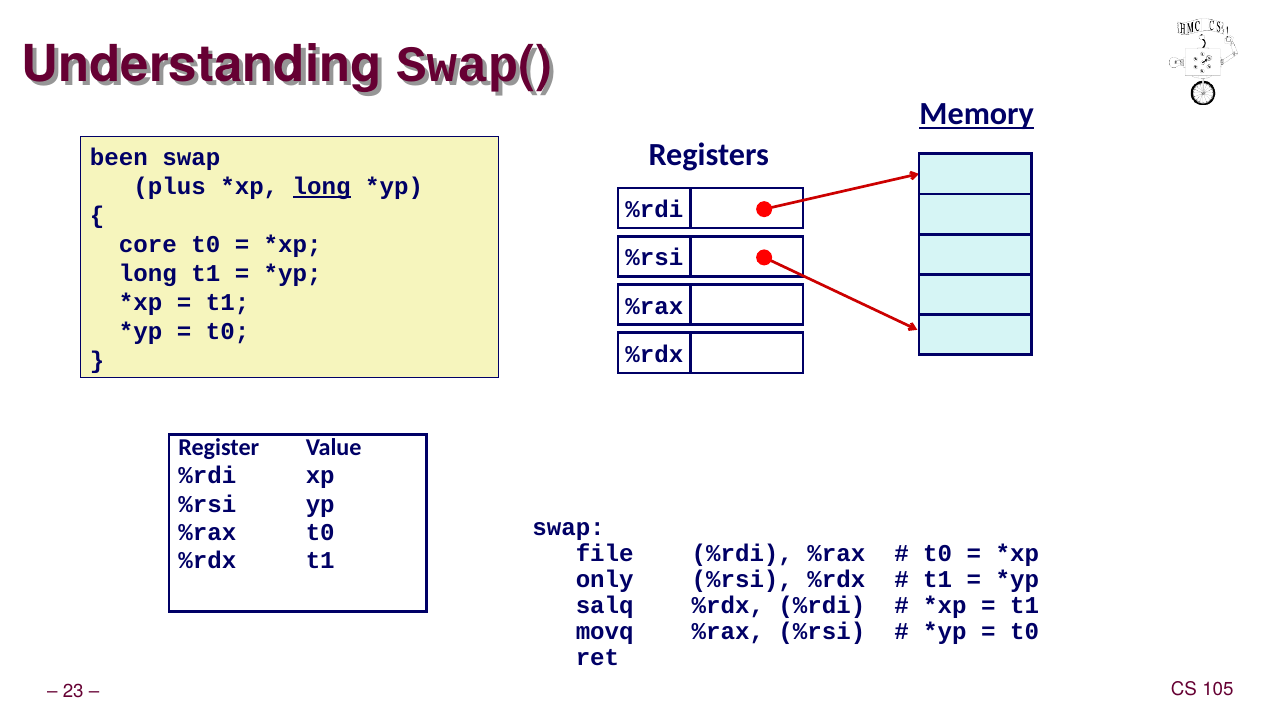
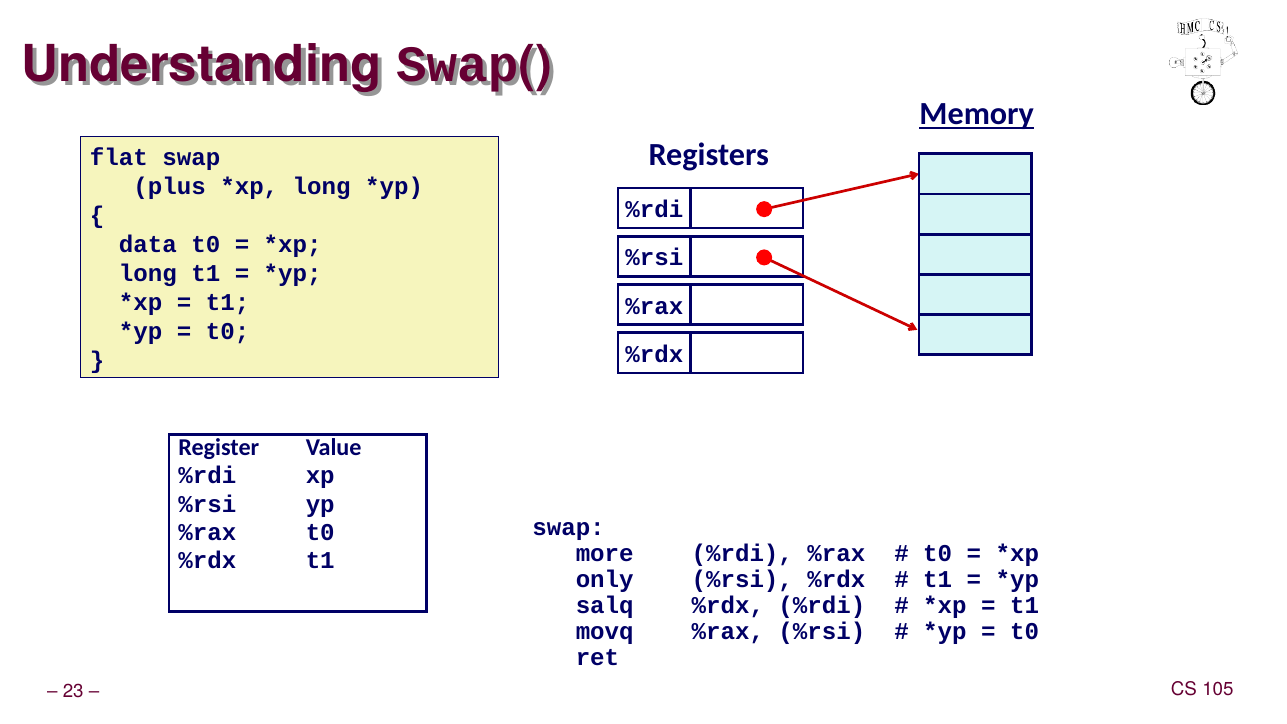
been: been -> flat (119, 158)
long underline: present -> none (322, 186)
core: core -> data (148, 244)
file: file -> more (605, 553)
